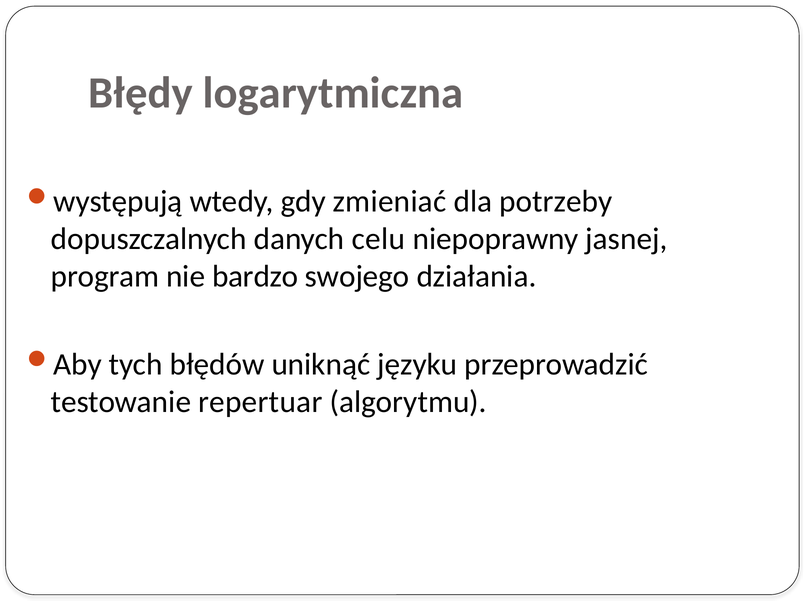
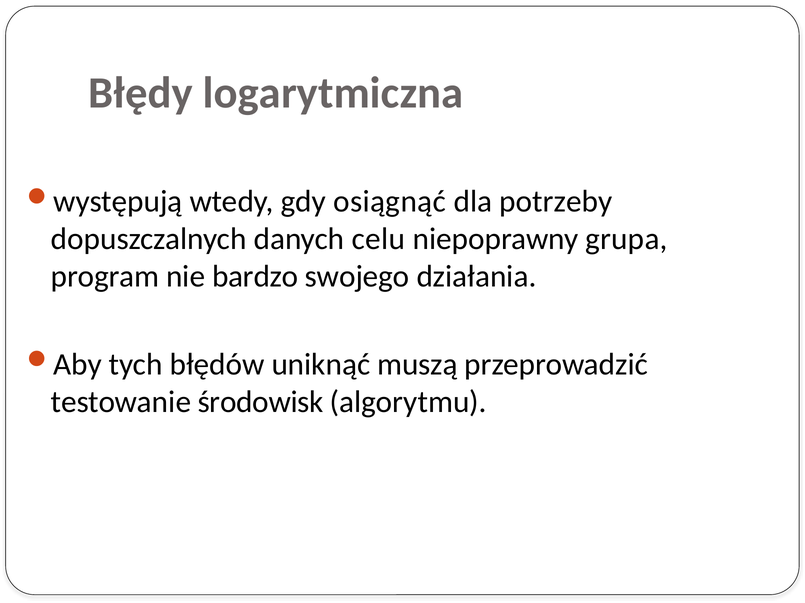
zmieniać: zmieniać -> osiągnąć (390, 202)
jasnej: jasnej -> grupa (626, 239)
języku: języku -> muszą (417, 365)
repertuar: repertuar -> środowisk (261, 402)
